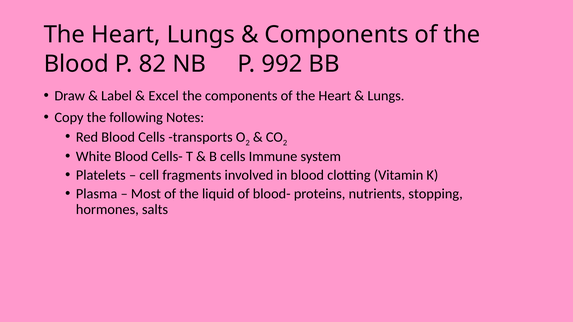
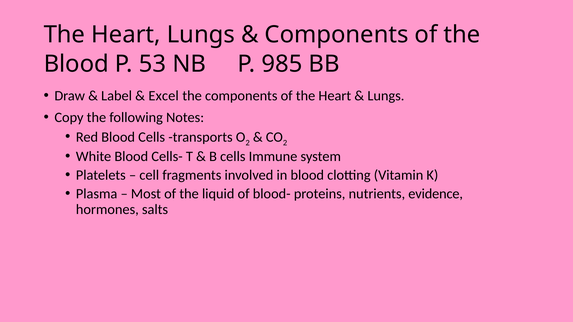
82: 82 -> 53 (153, 64)
992: 992 -> 985 (282, 64)
stopping: stopping -> evidence (436, 194)
